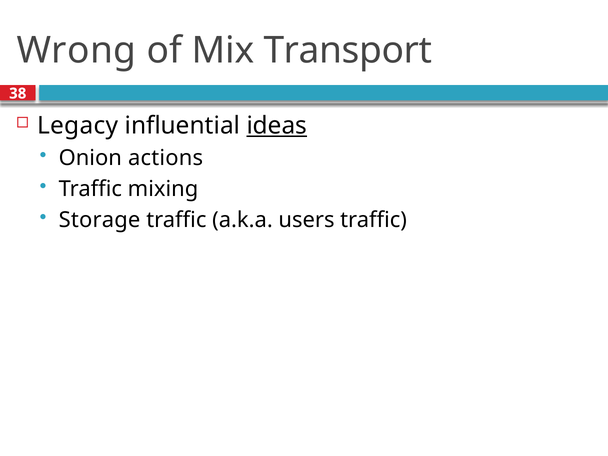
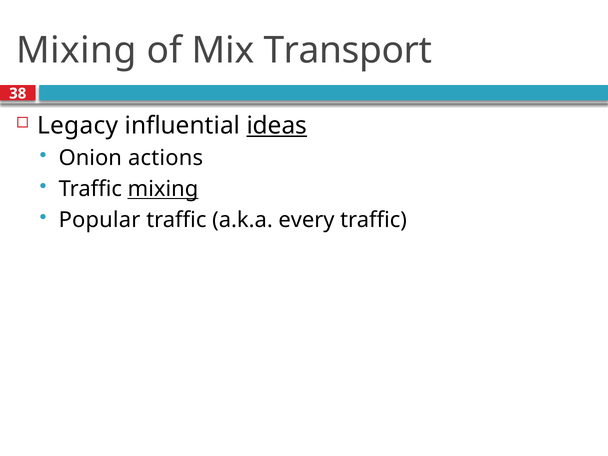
Wrong: Wrong -> Mixing (76, 51)
mixing underline: none -> present (163, 189)
Storage: Storage -> Popular (100, 220)
users: users -> every (307, 220)
